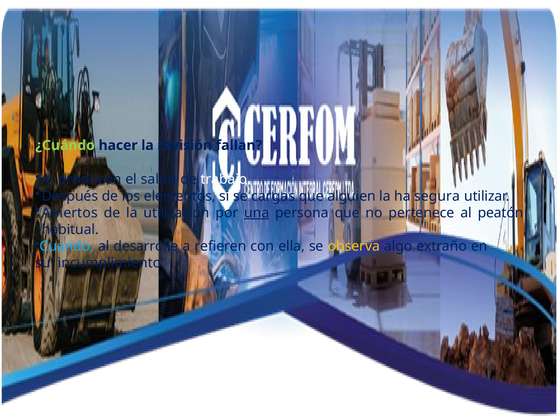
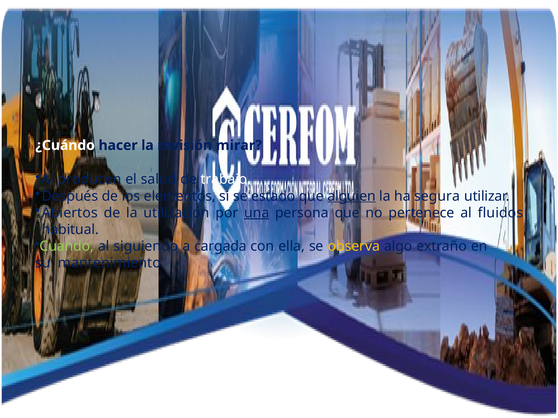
¿Cuándo colour: light green -> white (65, 146)
fallan: fallan -> mirar (239, 146)
cargas: cargas -> estado (273, 196)
alguien underline: none -> present (352, 196)
peatón: peatón -> fluidos (500, 213)
Cuando colour: light blue -> light green (67, 247)
desarrolle: desarrolle -> siguiendo (146, 247)
refieren: refieren -> cargada (220, 247)
incumplimiento: incumplimiento -> mantenimiento (111, 263)
